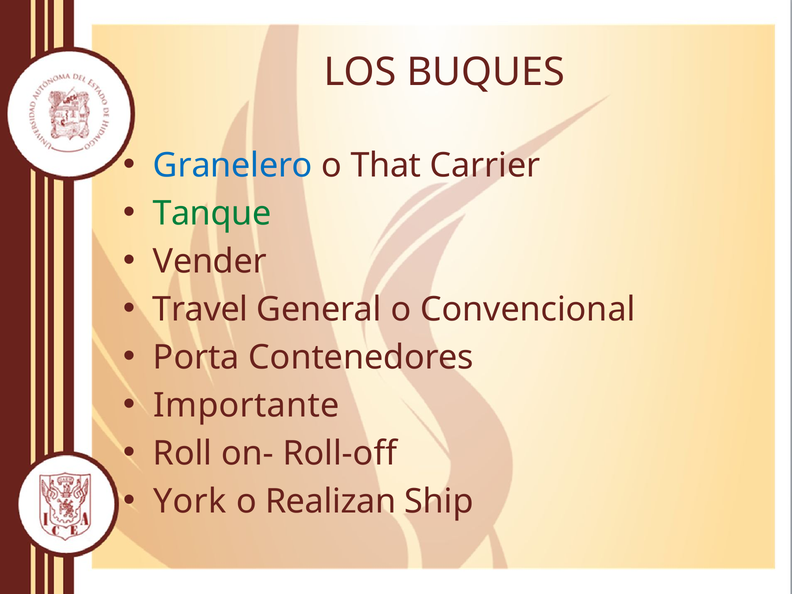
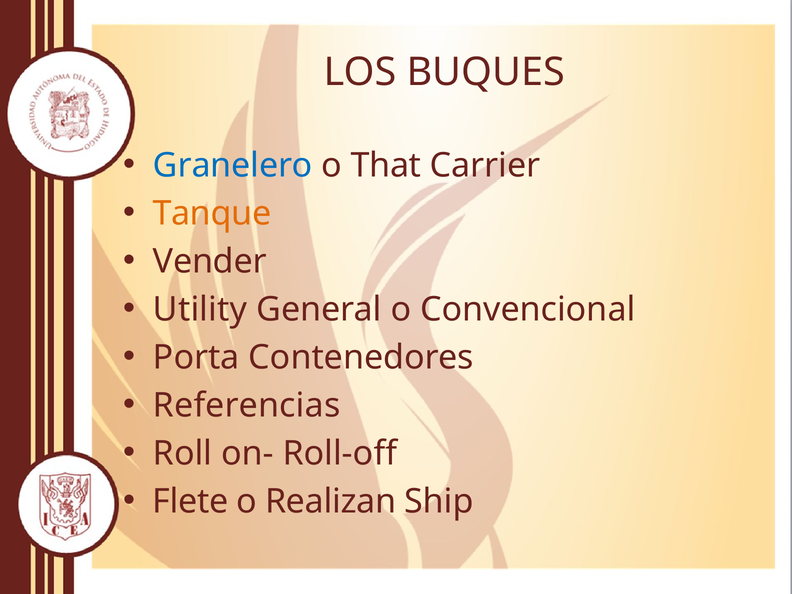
Tanque colour: green -> orange (212, 213)
Travel: Travel -> Utility (200, 309)
Importante: Importante -> Referencias (247, 405)
York: York -> Flete (190, 501)
